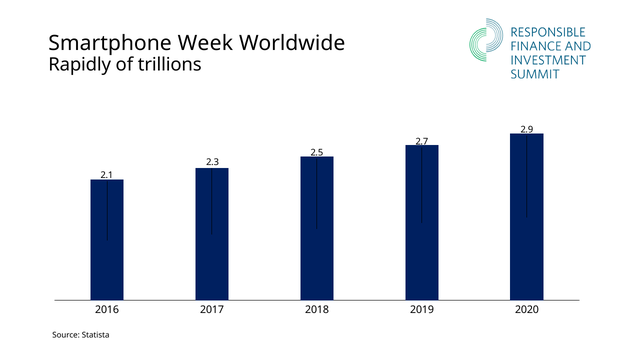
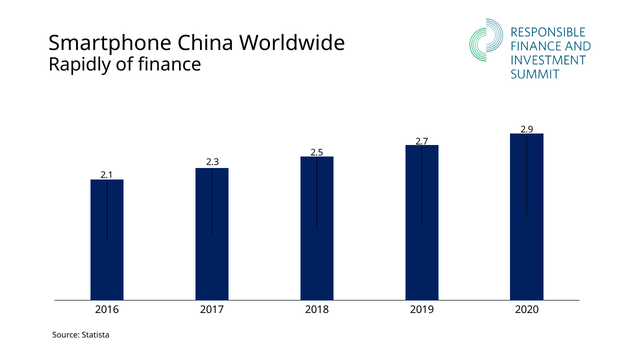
Week: Week -> China (205, 43)
trillions: trillions -> finance (170, 65)
